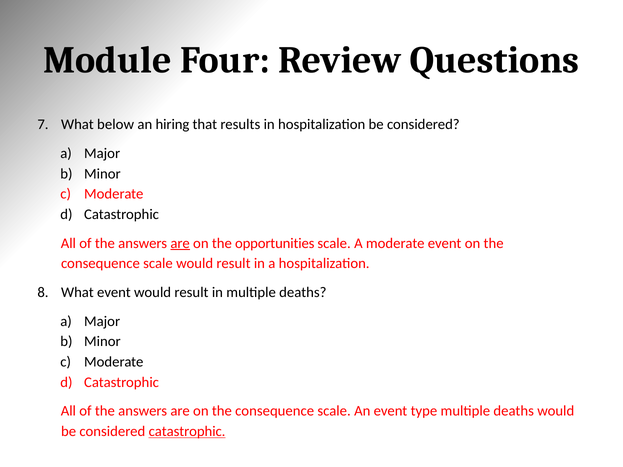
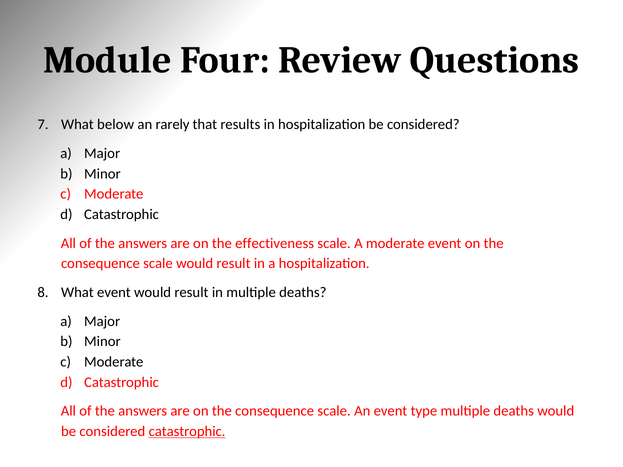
hiring: hiring -> rarely (172, 125)
are underline: present -> none (180, 243)
opportunities: opportunities -> effectiveness (275, 243)
